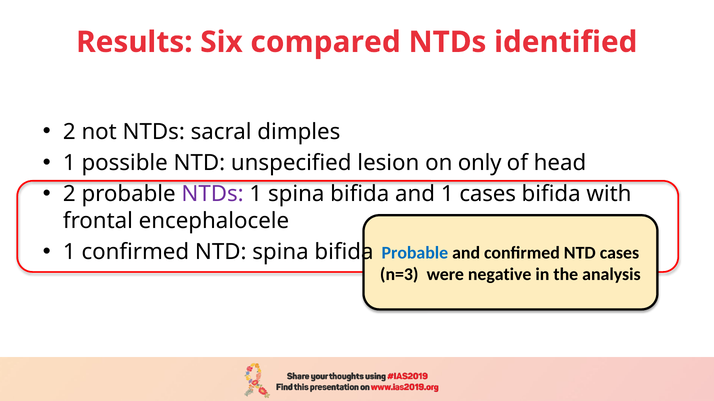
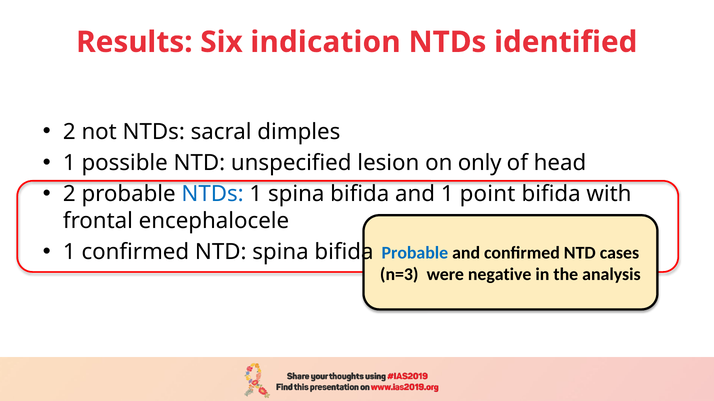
compared: compared -> indication (326, 42)
NTDs colour: purple -> blue (213, 194)
1 cases: cases -> point (487, 194)
